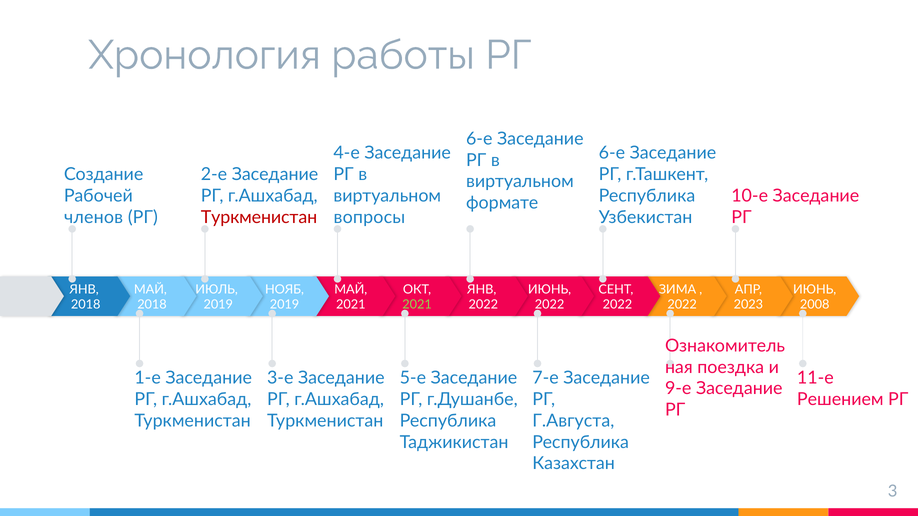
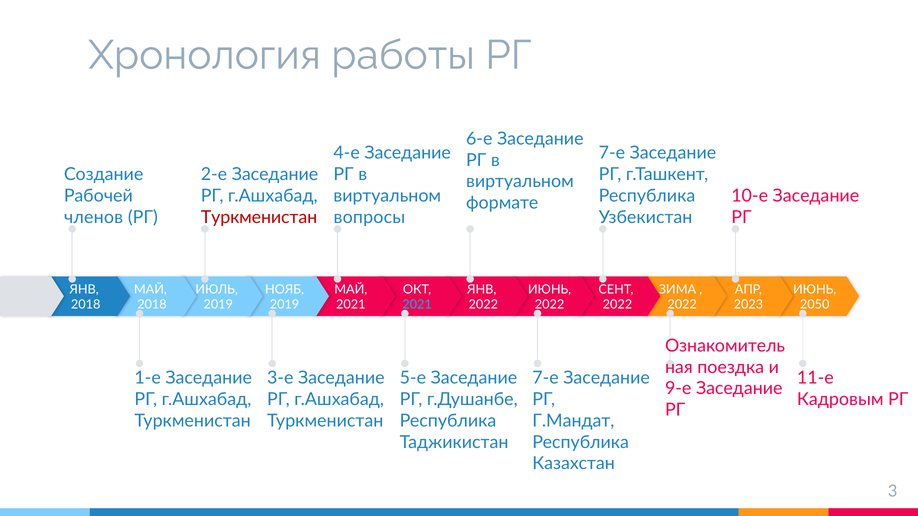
6-е: 6-е -> 7-е (612, 153)
2021 colour: light green -> light blue (417, 305)
2008: 2008 -> 2050 (815, 305)
Решением: Решением -> Кадровым (840, 400)
Г.Августа: Г.Августа -> Г.Мандат (573, 421)
